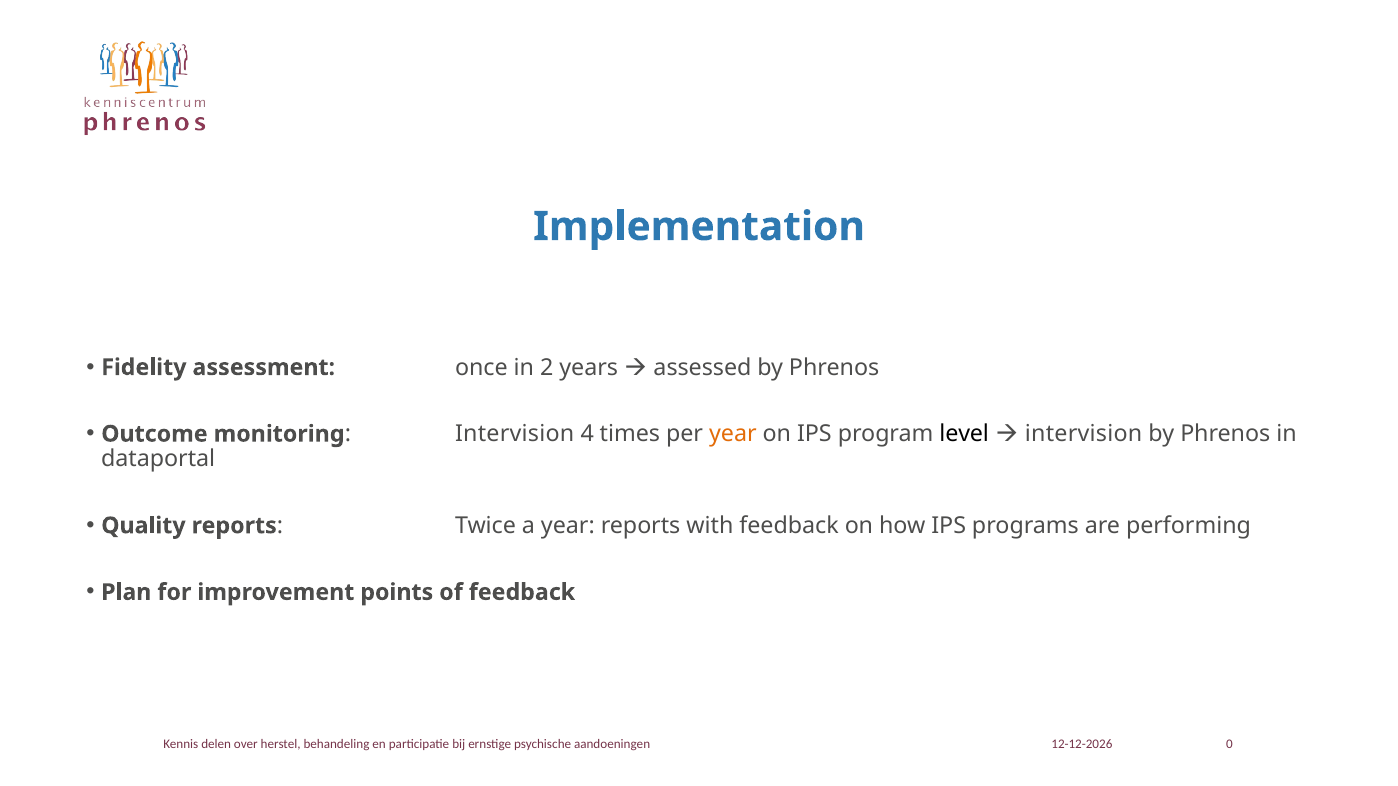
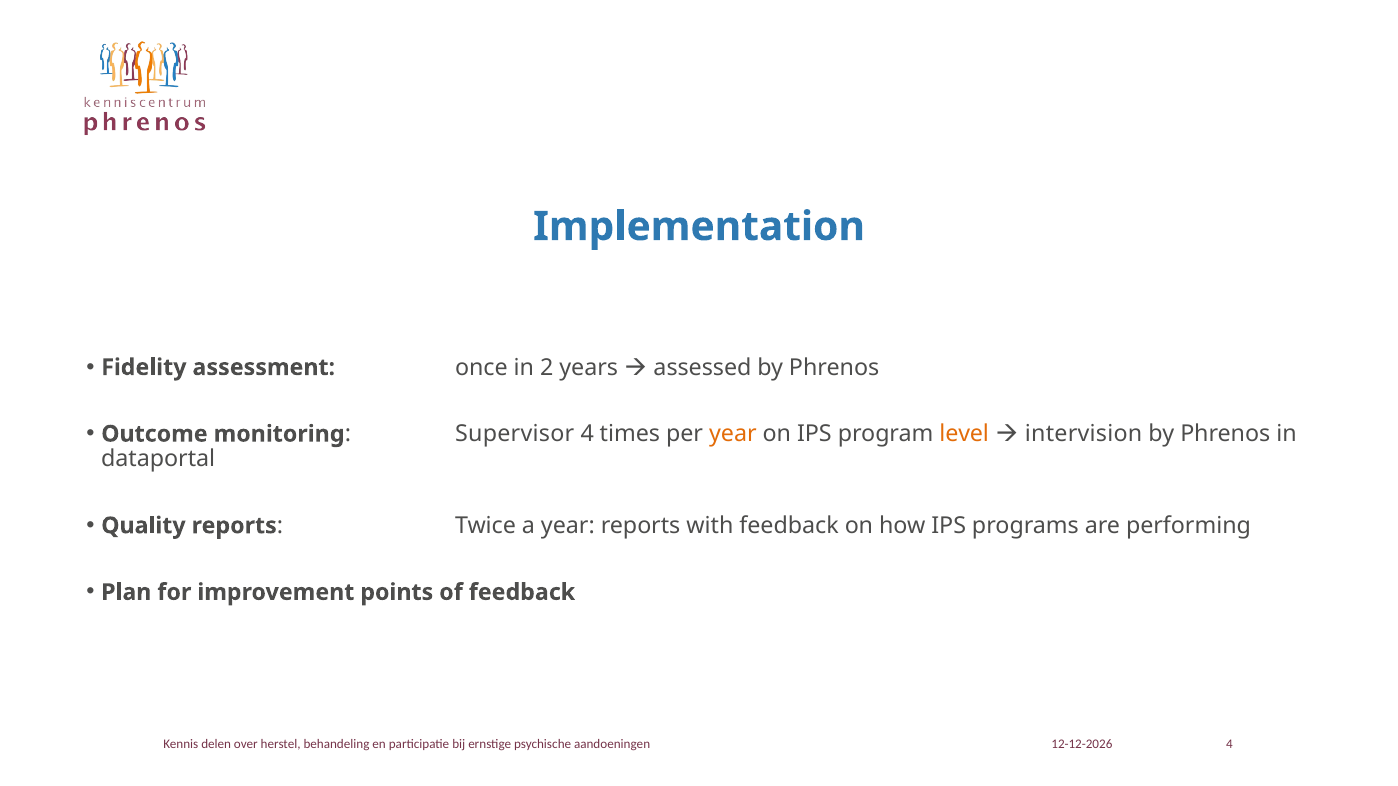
monitoring Intervision: Intervision -> Supervisor (515, 434)
level colour: black -> orange (964, 434)
0: 0 -> 4 (1230, 744)
